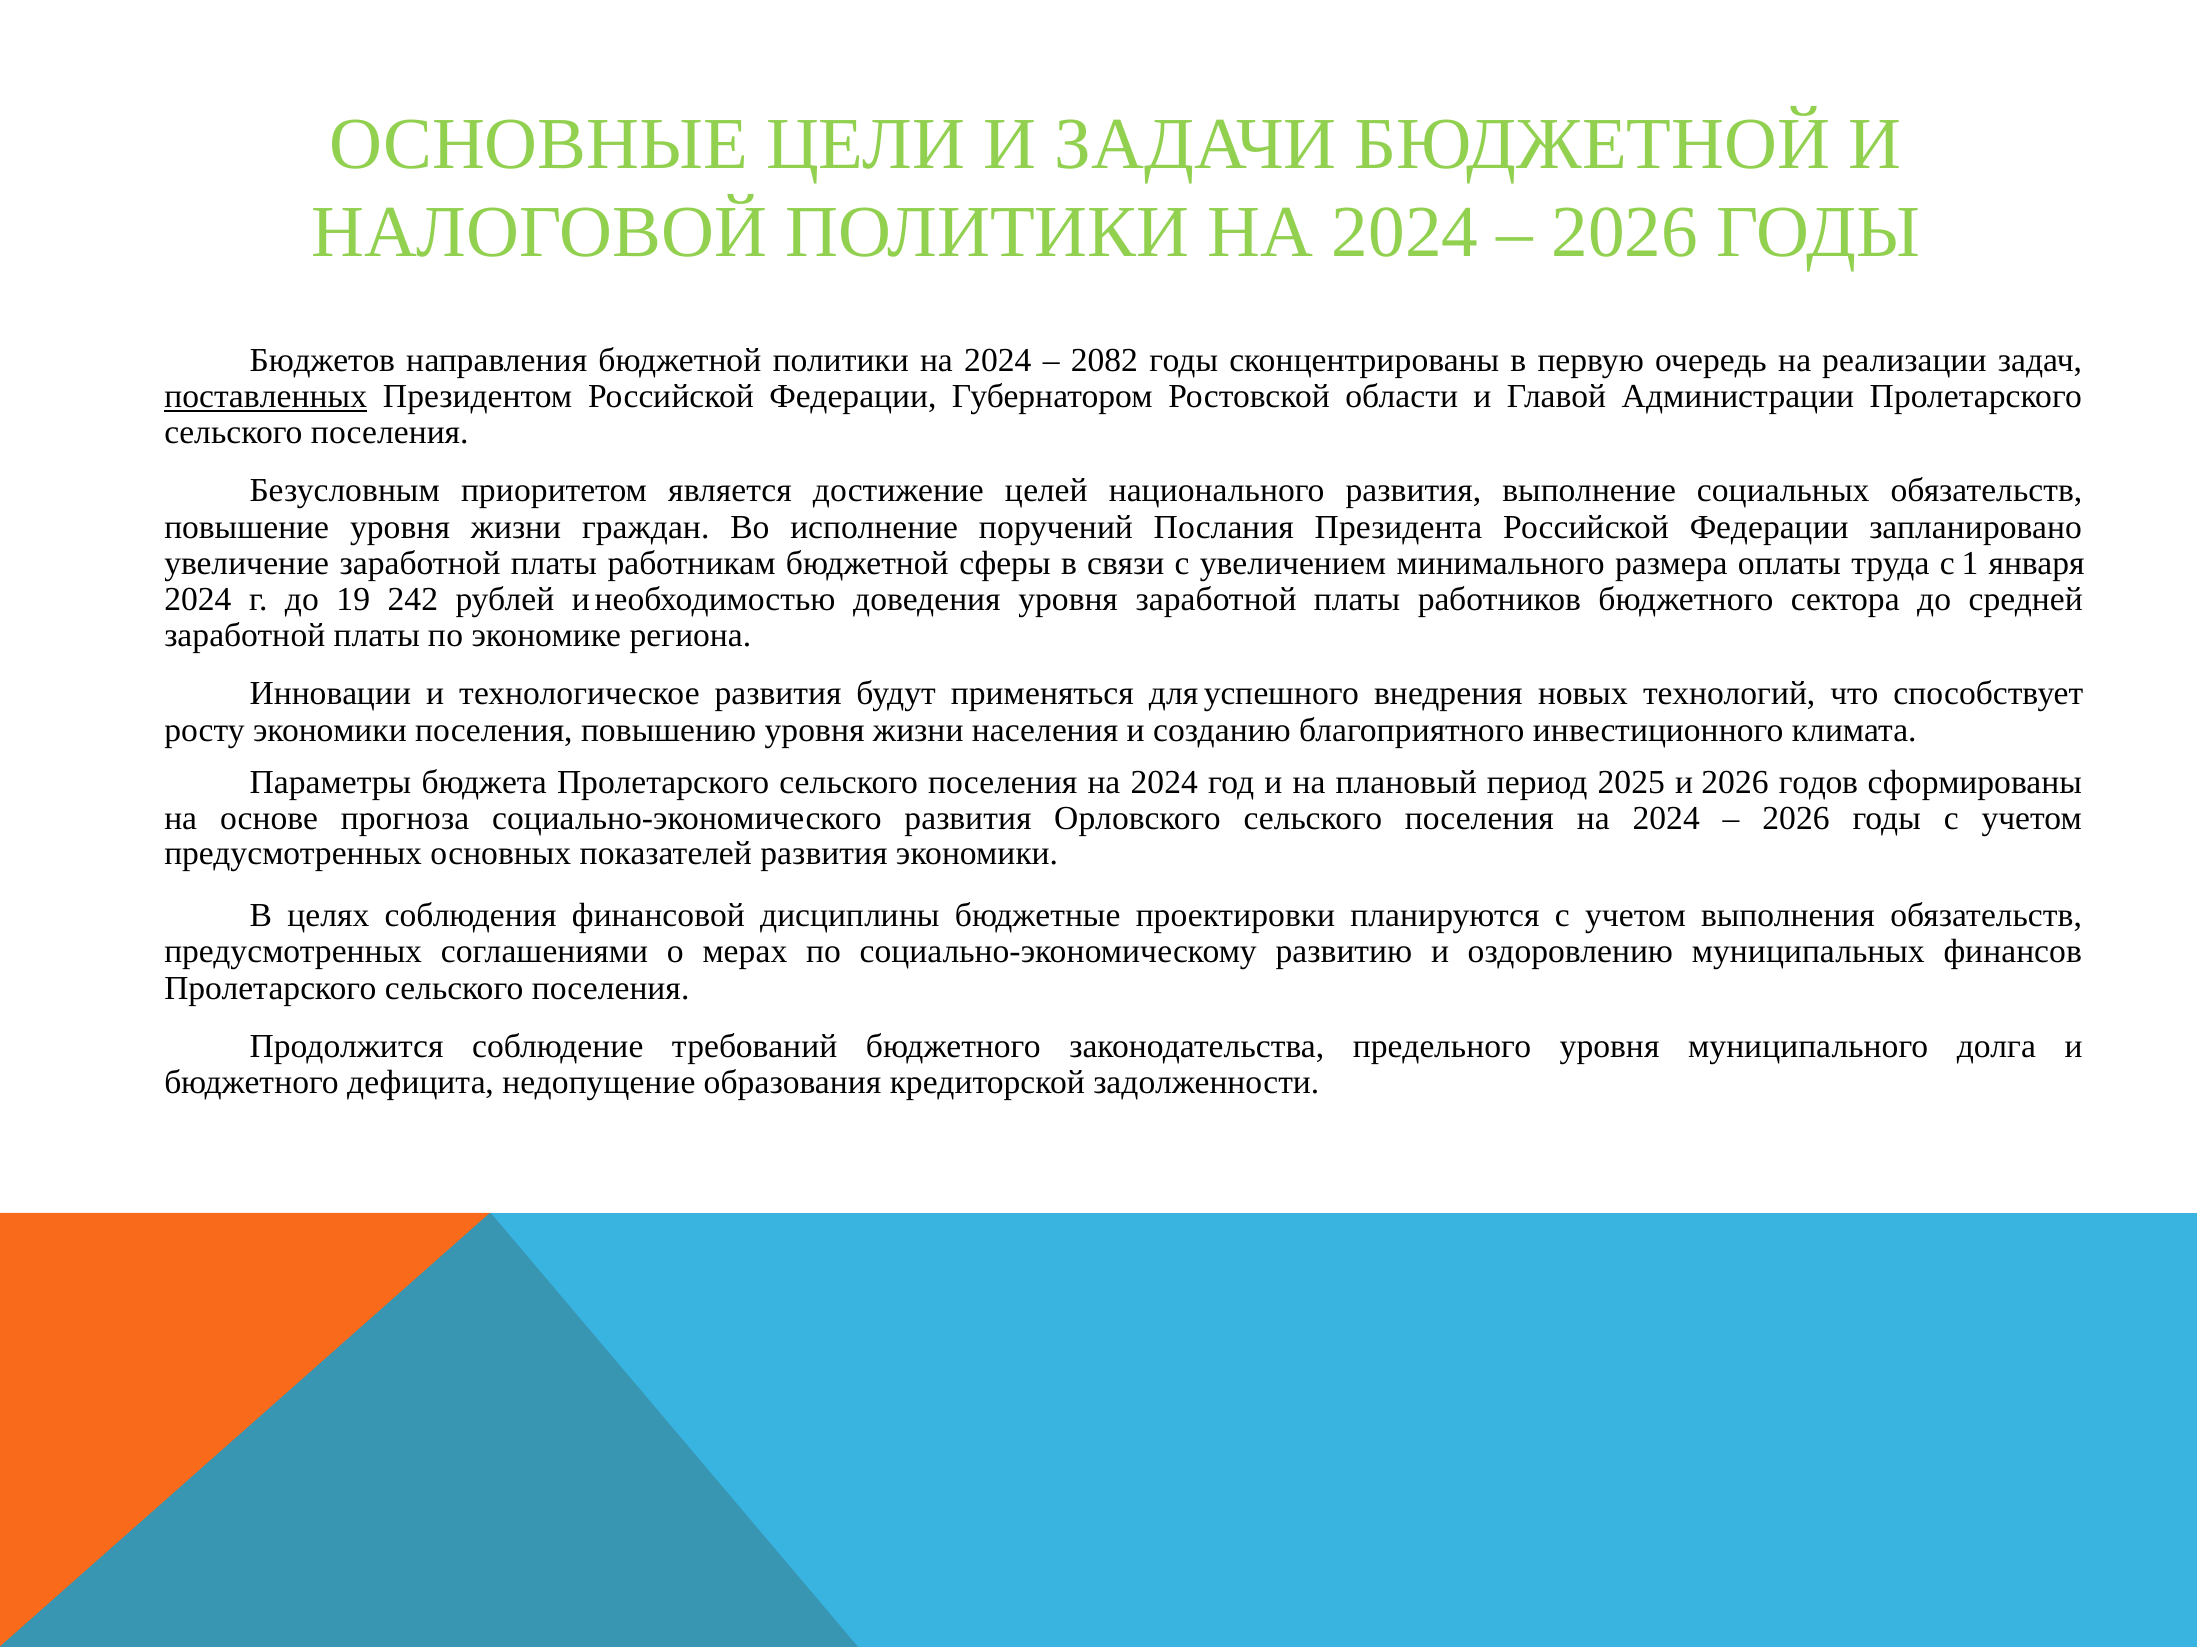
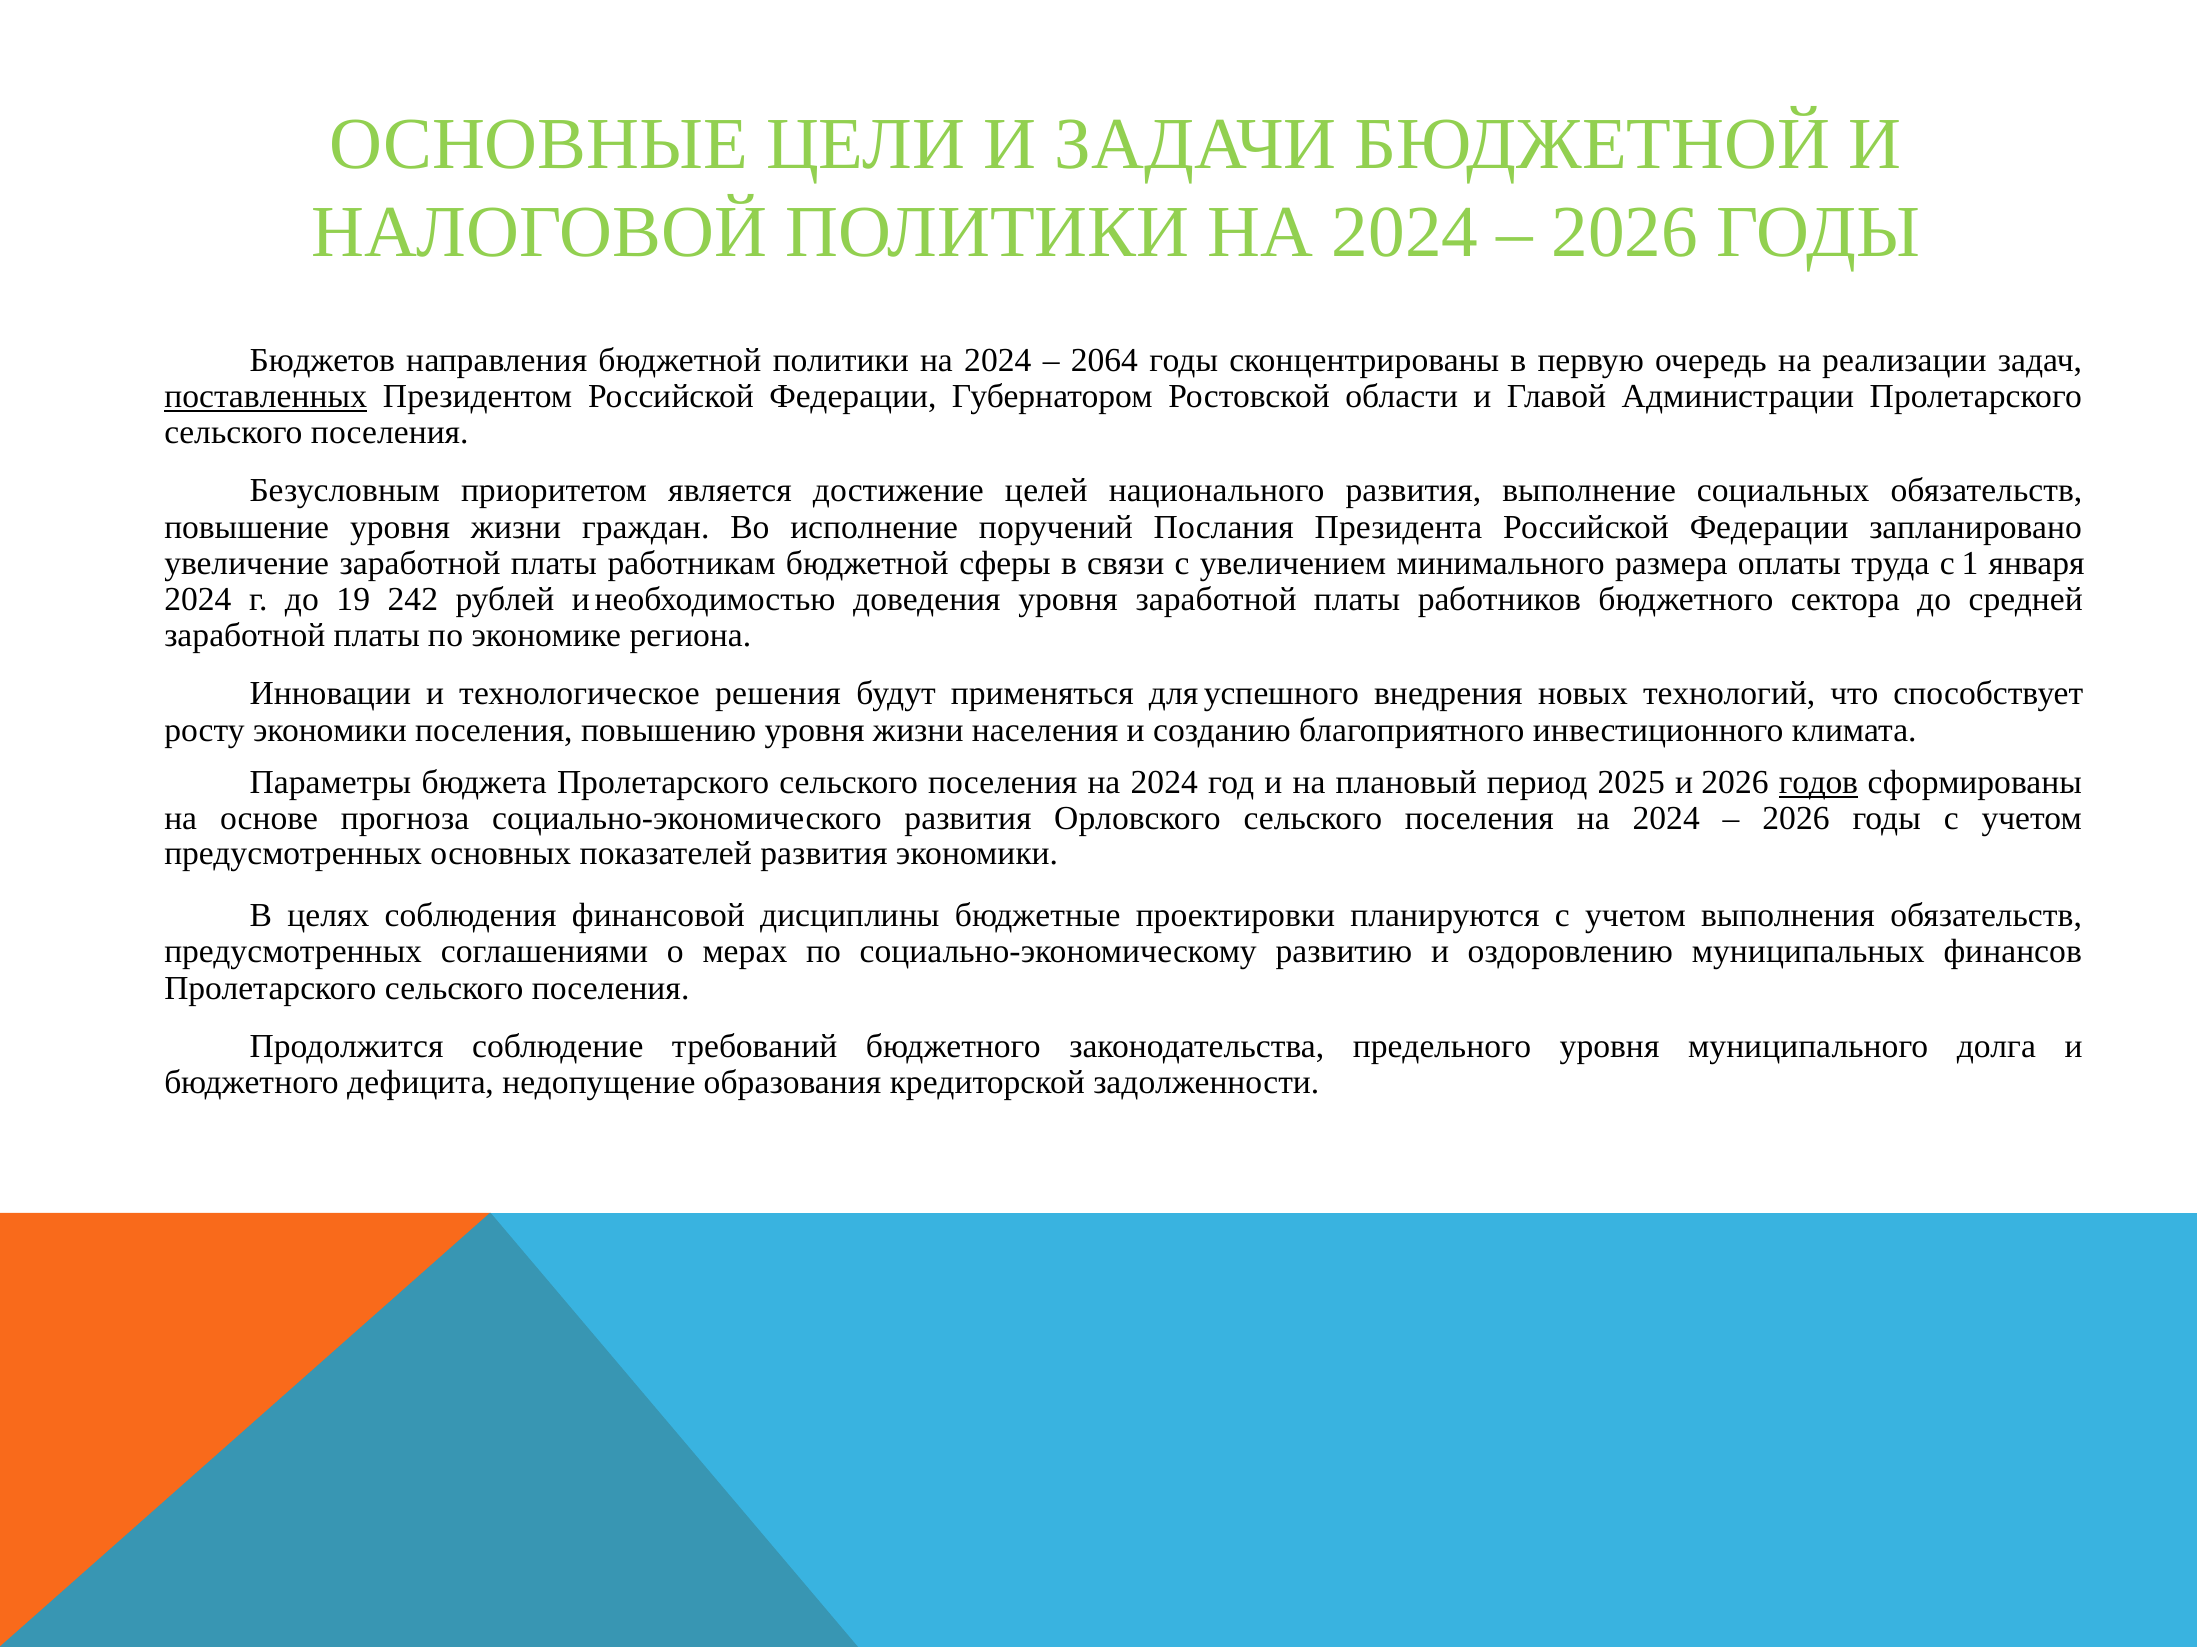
2082: 2082 -> 2064 (1104, 361)
технологическое развития: развития -> решения (778, 694)
годов underline: none -> present (1818, 783)
